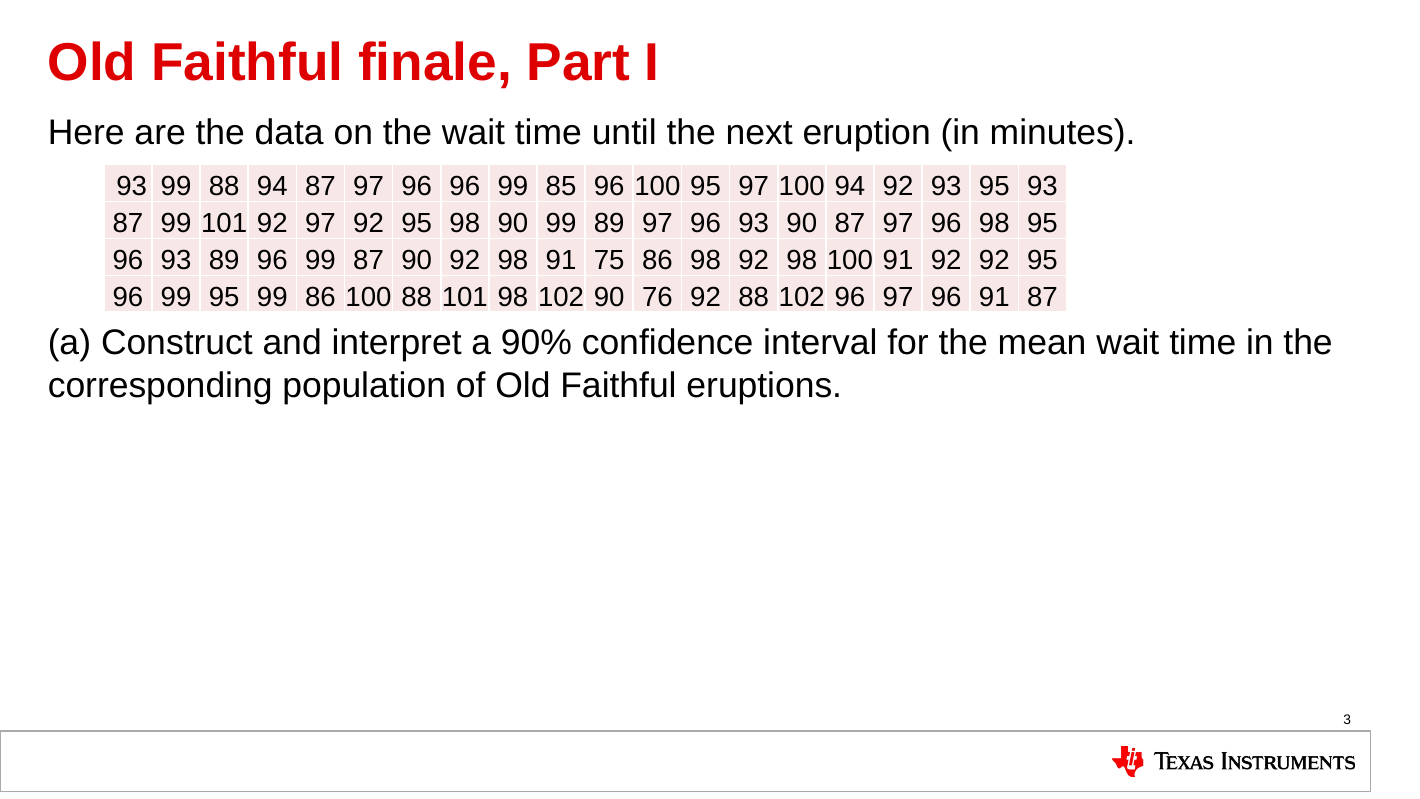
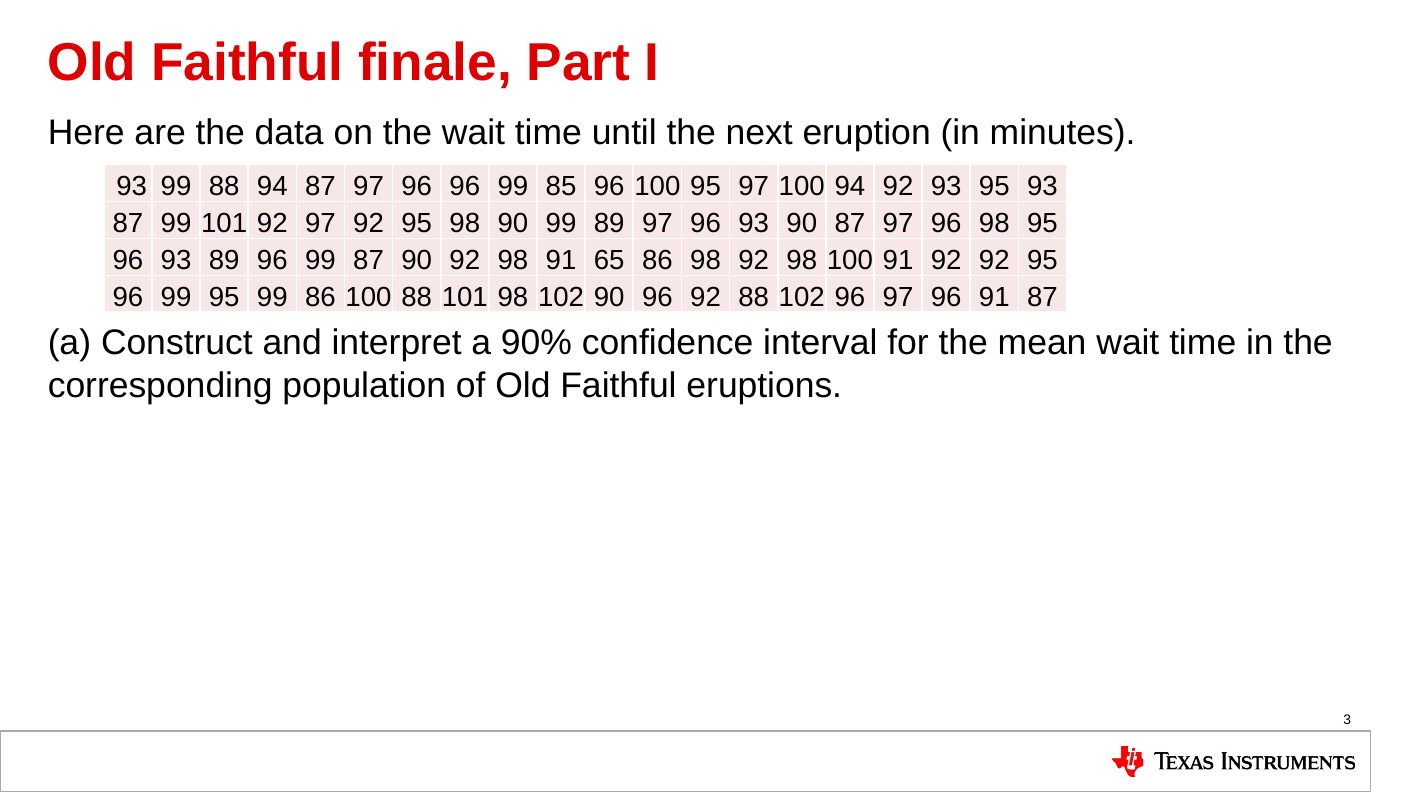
75: 75 -> 65 (609, 260)
90 76: 76 -> 96 (657, 297)
